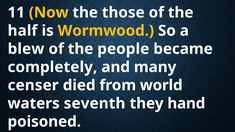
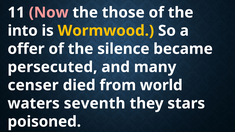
Now colour: yellow -> pink (49, 13)
half: half -> into (23, 31)
blew: blew -> offer (26, 49)
people: people -> silence (123, 49)
completely: completely -> persecuted (52, 67)
hand: hand -> stars (186, 104)
